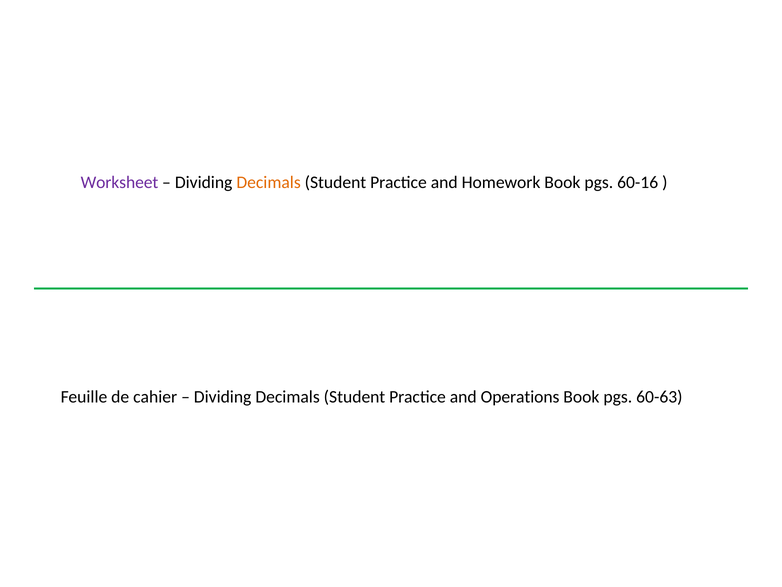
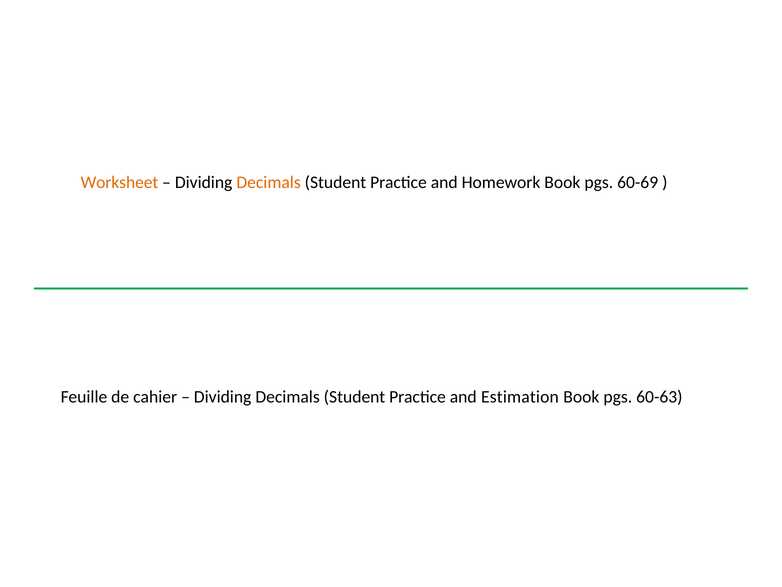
Worksheet colour: purple -> orange (119, 182)
60-16: 60-16 -> 60-69 (638, 182)
Operations: Operations -> Estimation (520, 397)
